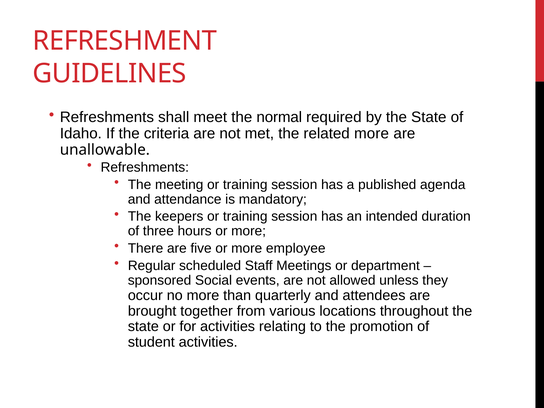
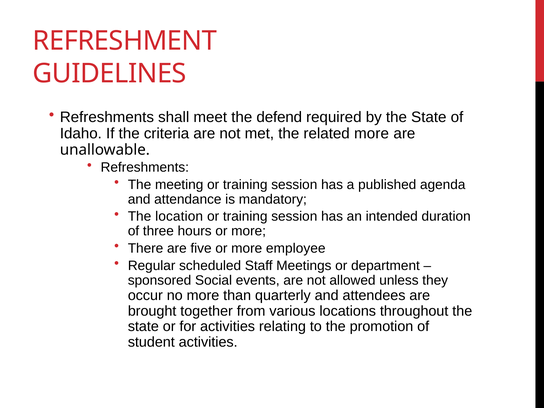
normal: normal -> defend (279, 117)
keepers: keepers -> location (179, 216)
